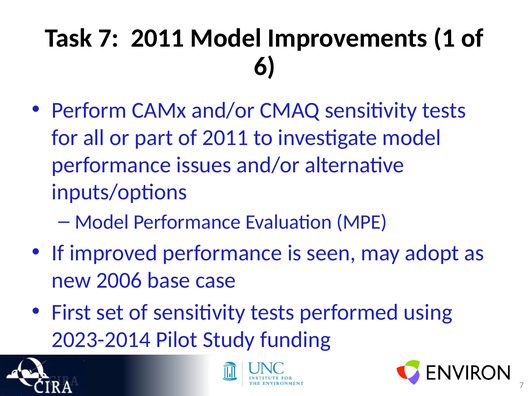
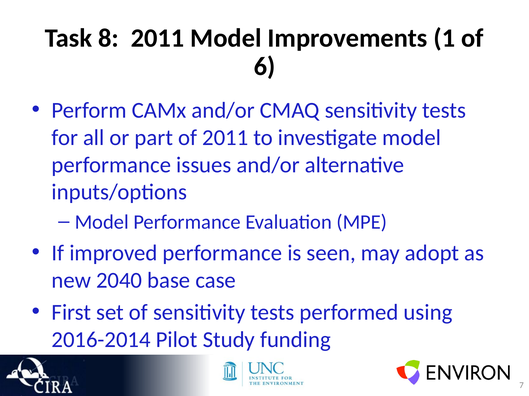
Task 7: 7 -> 8 (109, 38)
2006: 2006 -> 2040 (119, 281)
2023-2014: 2023-2014 -> 2016-2014 (101, 340)
